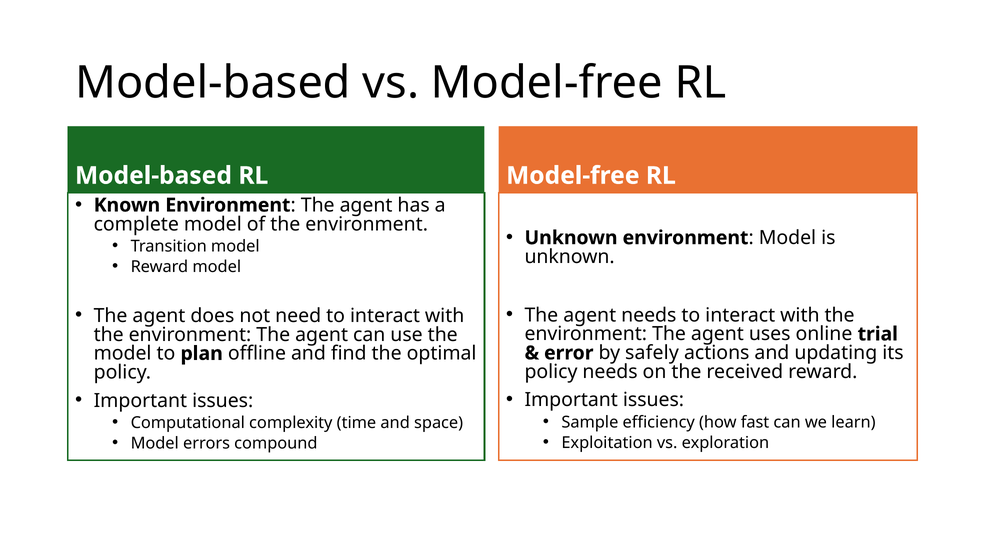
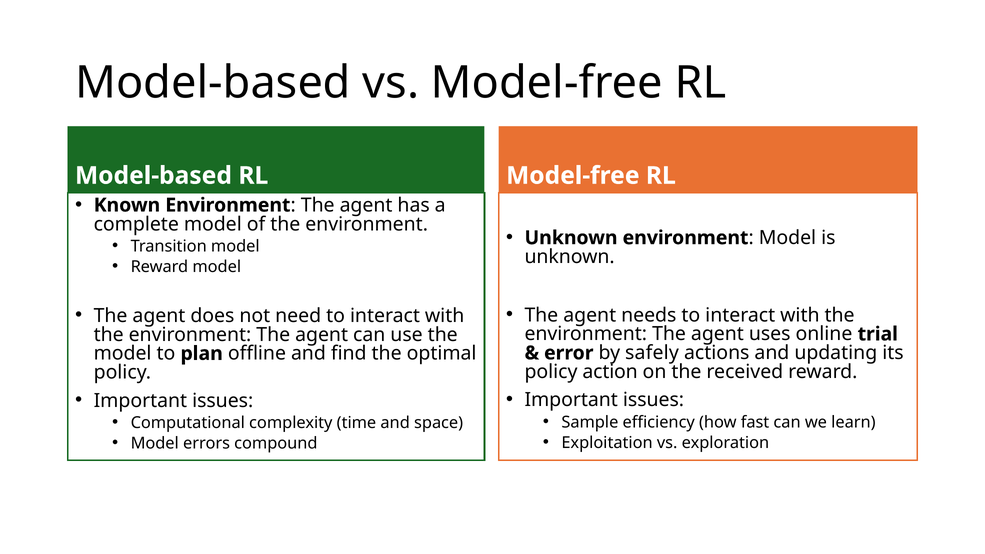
policy needs: needs -> action (610, 372)
